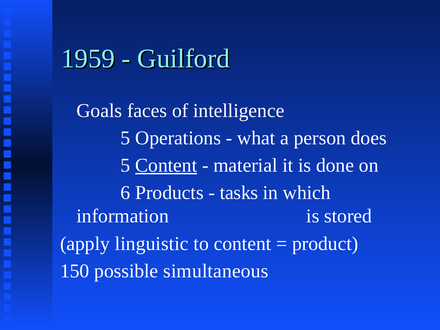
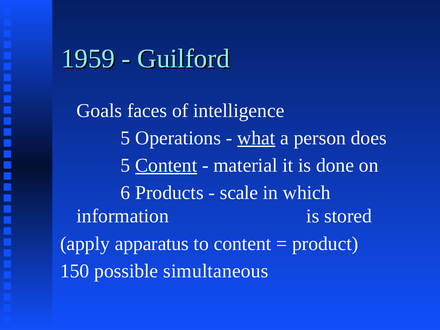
what underline: none -> present (256, 138)
tasks: tasks -> scale (239, 193)
linguistic: linguistic -> apparatus (152, 244)
